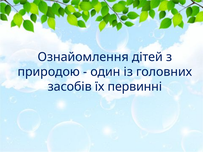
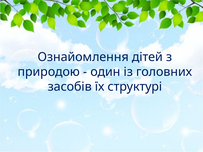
первинні: первинні -> структурі (135, 87)
